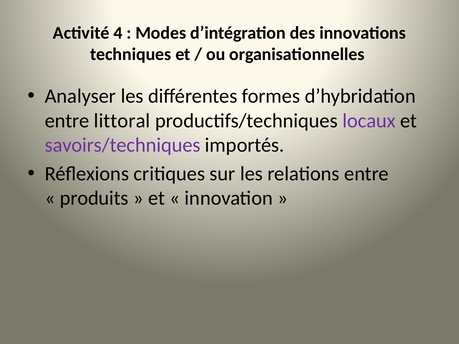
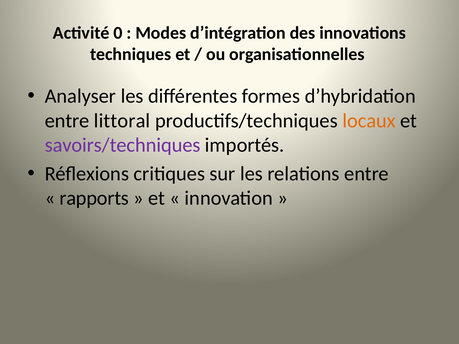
4: 4 -> 0 (118, 33)
locaux colour: purple -> orange (369, 121)
produits: produits -> rapports (94, 198)
